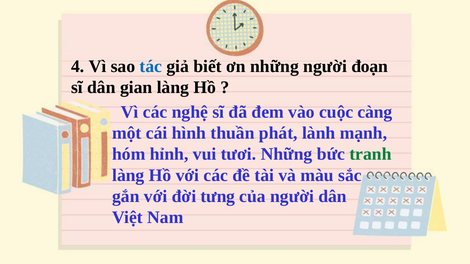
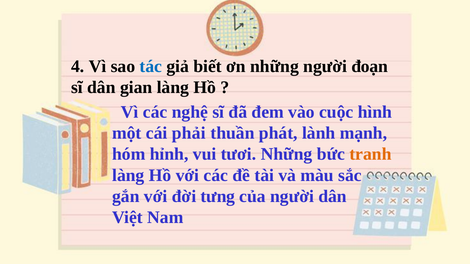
càng: càng -> hình (375, 112)
hình: hình -> phải (189, 133)
tranh colour: green -> orange (371, 154)
